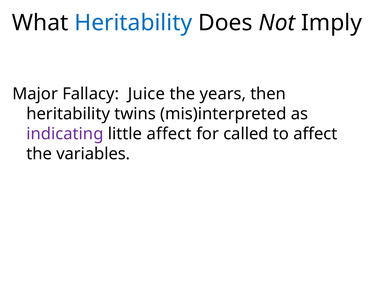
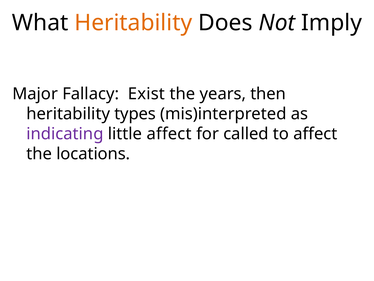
Heritability colour: blue -> orange (133, 23)
Juice: Juice -> Exist (146, 94)
twins: twins -> types (135, 114)
variables: variables -> locations (93, 154)
